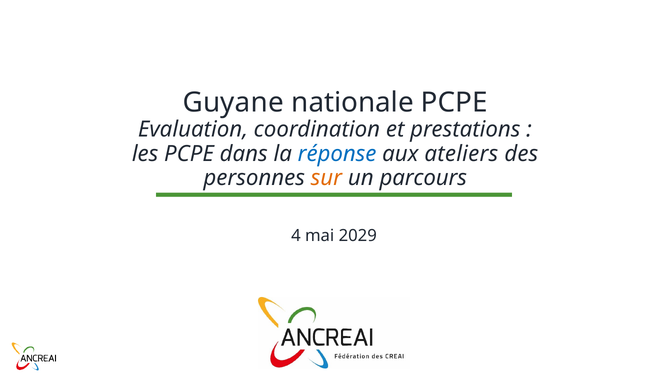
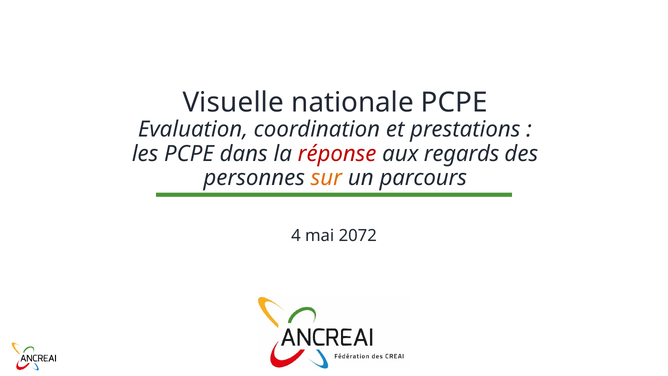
Guyane: Guyane -> Visuelle (233, 102)
réponse colour: blue -> red (337, 154)
ateliers: ateliers -> regards (462, 154)
2029: 2029 -> 2072 (358, 236)
